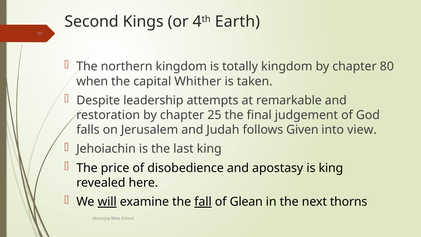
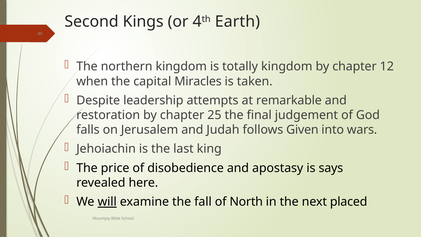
80: 80 -> 12 (387, 67)
Whither: Whither -> Miracles (198, 81)
view: view -> wars (362, 130)
is king: king -> says (331, 168)
fall underline: present -> none (203, 202)
Glean: Glean -> North (246, 202)
thorns: thorns -> placed (349, 202)
